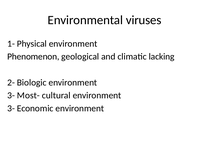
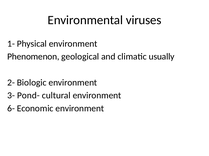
lacking: lacking -> usually (162, 57)
Most-: Most- -> Pond- (28, 96)
3-: 3- -> 6- (11, 109)
